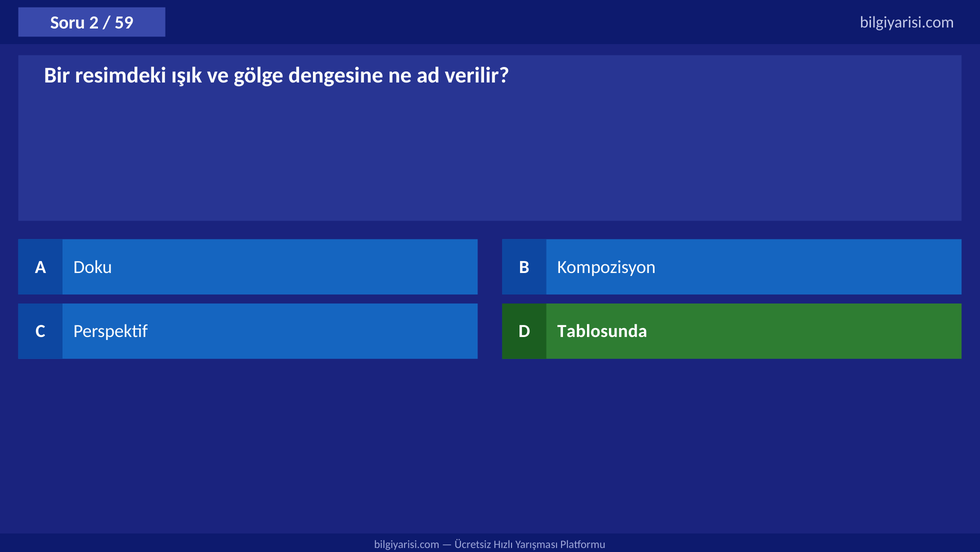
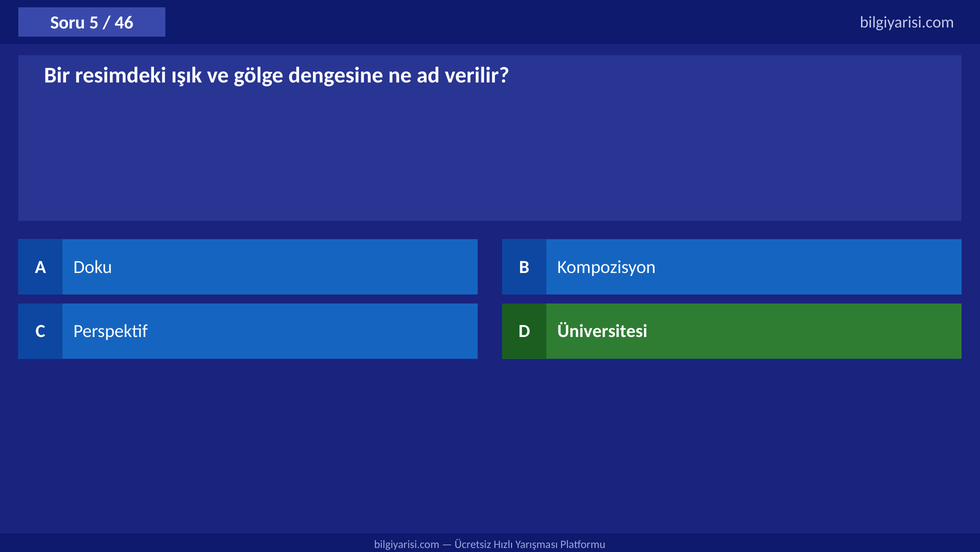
2: 2 -> 5 (94, 22)
59: 59 -> 46 (124, 22)
Tablosunda: Tablosunda -> Üniversitesi (602, 331)
